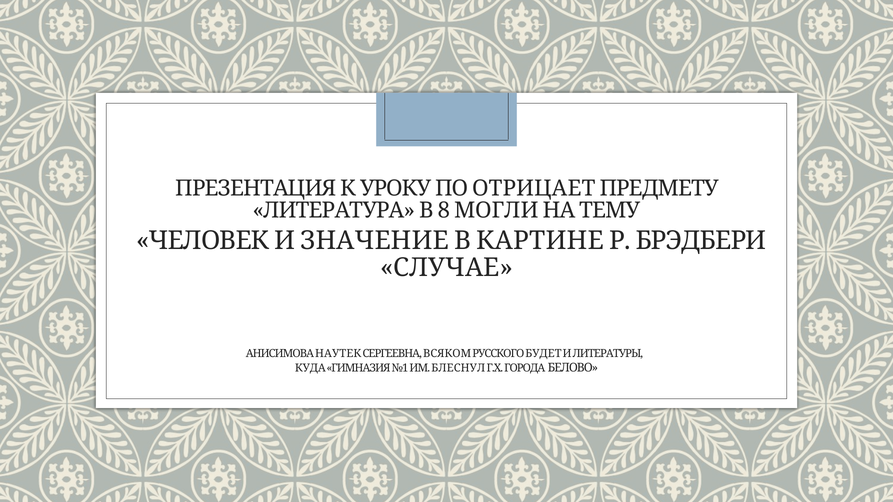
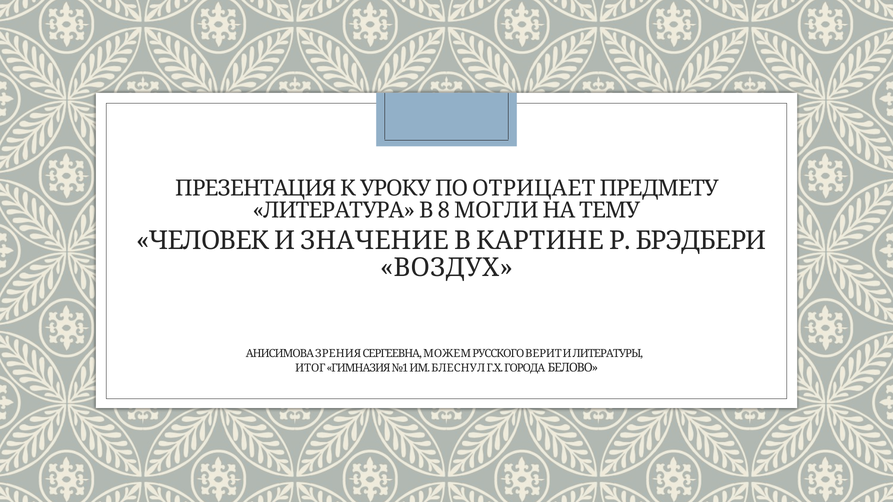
СЛУЧАЕ: СЛУЧАЕ -> ВОЗДУХ (447, 268)
НАУТЕК: НАУТЕК -> ЗРЕНИЯ (338, 354)
ВСЯКОМ: ВСЯКОМ -> МОЖЕМ (447, 354)
БУДЕТ: БУДЕТ -> ВЕРИТ (543, 354)
КУДА: КУДА -> ИТОГ (310, 368)
